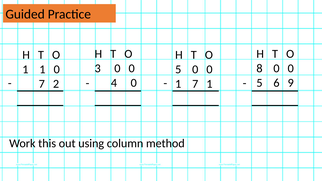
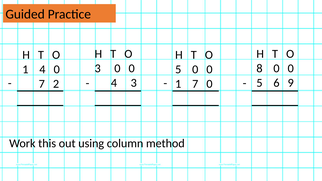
1 1: 1 -> 4 (42, 69)
4 0: 0 -> 3 (134, 83)
7 1: 1 -> 0 (209, 84)
